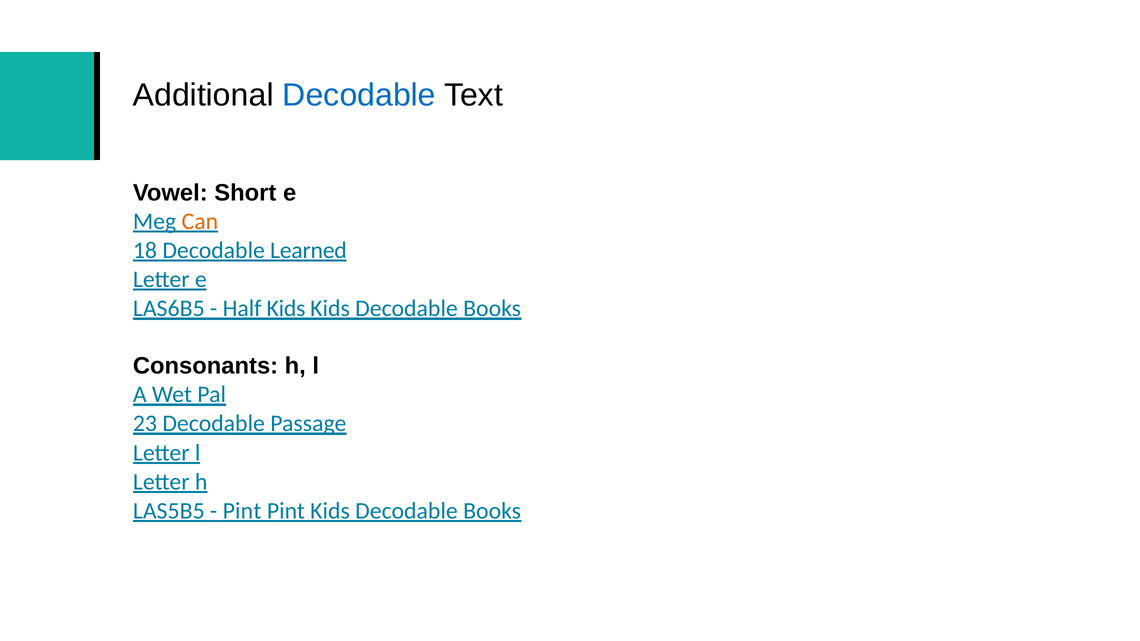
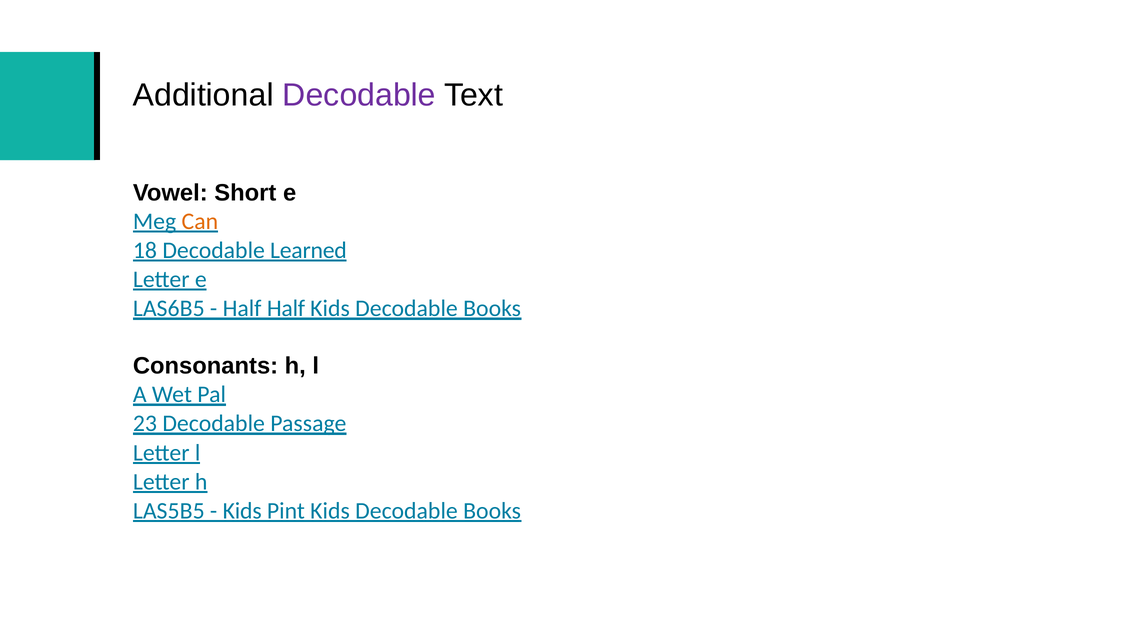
Decodable colour: blue -> purple (359, 95)
Half Kids: Kids -> Half (286, 309)
Pint: Pint -> Kids (242, 511)
